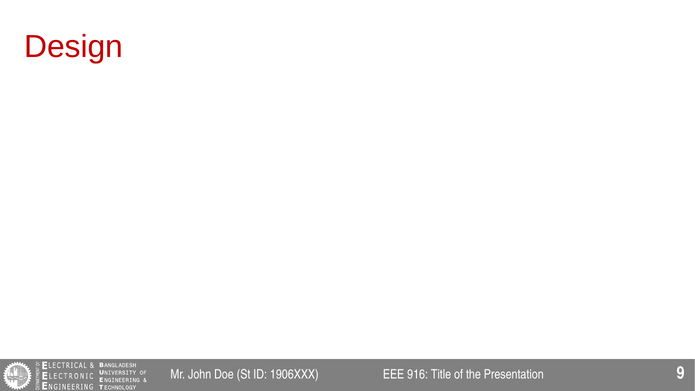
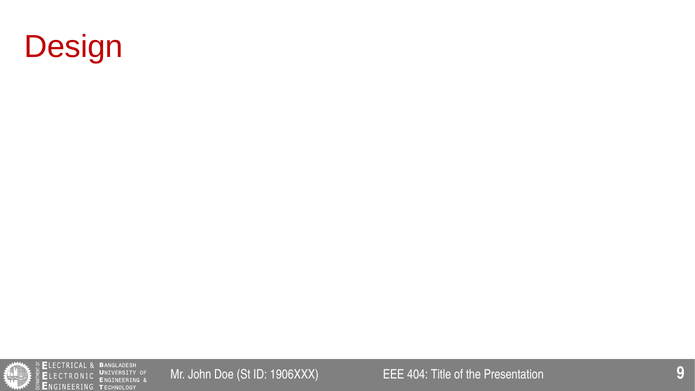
916: 916 -> 404 (418, 375)
